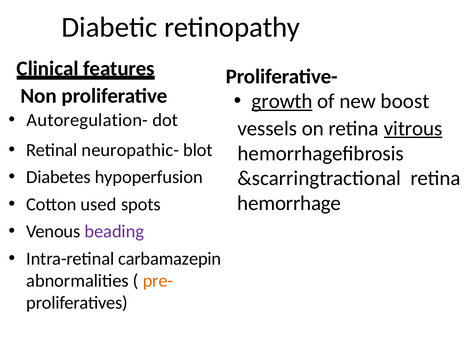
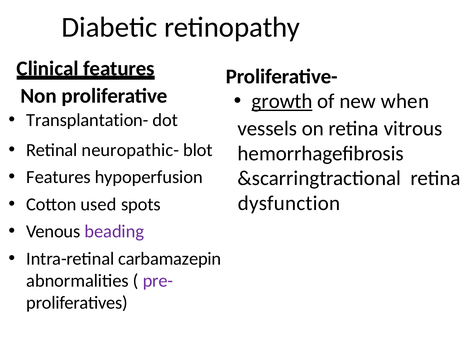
boost: boost -> when (405, 101)
Autoregulation-: Autoregulation- -> Transplantation- (87, 120)
vitrous underline: present -> none (413, 129)
Diabetes: Diabetes -> Features (58, 177)
hemorrhage: hemorrhage -> dysfunction (289, 204)
pre- colour: orange -> purple (158, 281)
